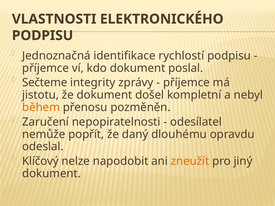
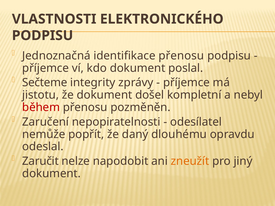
identifikace rychlostí: rychlostí -> přenosu (181, 56)
během colour: orange -> red (41, 107)
Klíčový: Klíčový -> Zaručit (40, 161)
